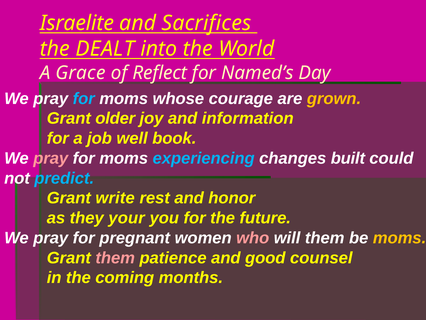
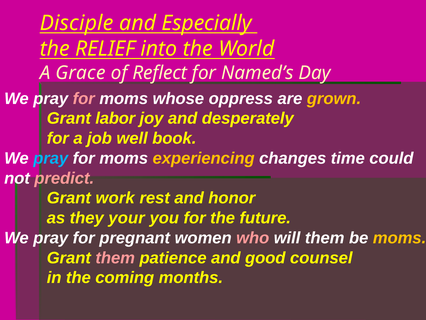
Israelite: Israelite -> Disciple (77, 23)
Sacrifices: Sacrifices -> Especially (207, 23)
DEALT: DEALT -> RELIEF (105, 49)
for colour: light blue -> pink (84, 98)
courage: courage -> oppress (241, 98)
older: older -> labor (115, 118)
information: information -> desperately (248, 118)
pray colour: pink -> light blue (51, 158)
experiencing colour: light blue -> yellow (204, 158)
built: built -> time (348, 158)
predict colour: light blue -> pink (64, 178)
write: write -> work (115, 198)
